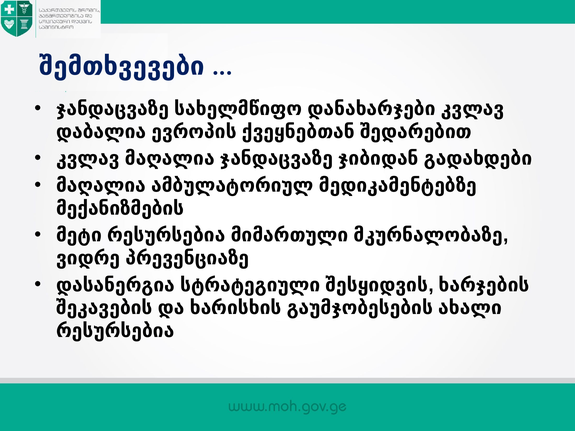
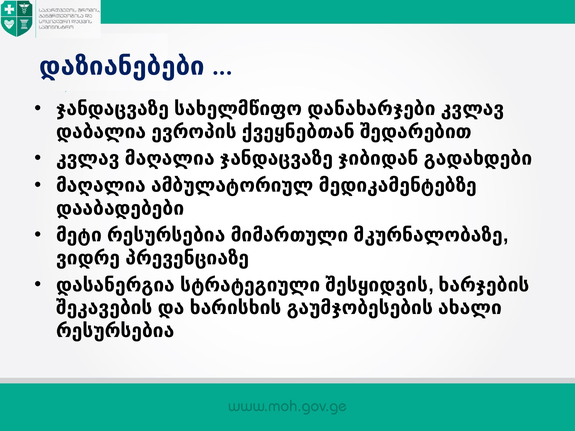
შემთხვევები: შემთხვევები -> დაზიანებები (122, 66)
მექანიზმების: მექანიზმების -> დააბადებები (120, 209)
